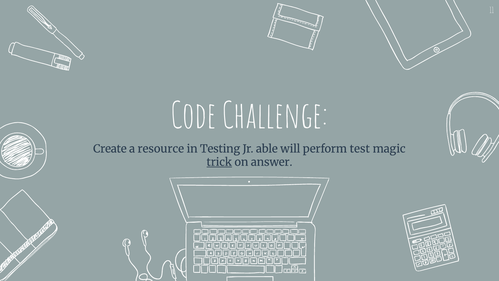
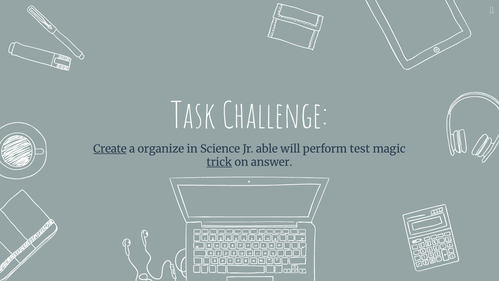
Code: Code -> Task (193, 116)
Create underline: none -> present (110, 149)
resource: resource -> organize (161, 149)
Testing: Testing -> Science (220, 149)
